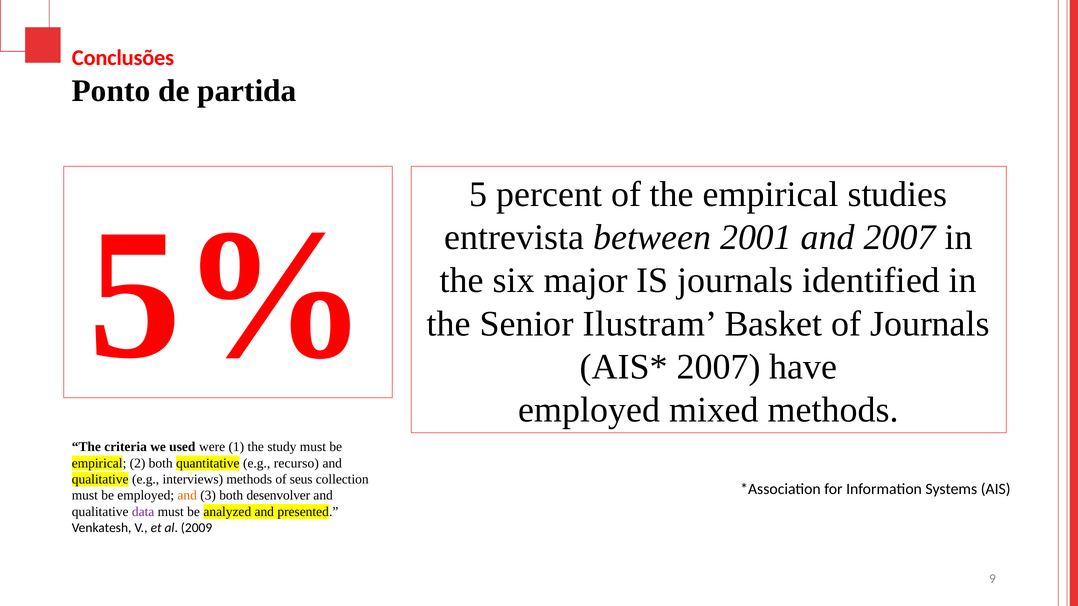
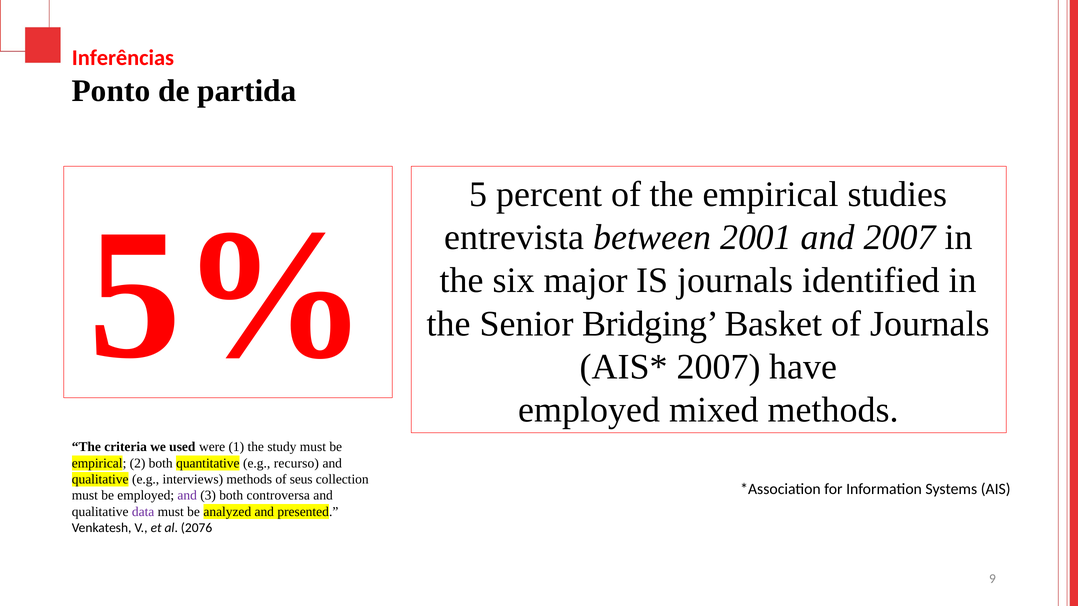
Conclusões: Conclusões -> Inferências (123, 58)
Ilustram: Ilustram -> Bridging (650, 324)
and colour: orange -> purple (187, 496)
desenvolver: desenvolver -> controversa (278, 496)
2009: 2009 -> 2076 (197, 528)
